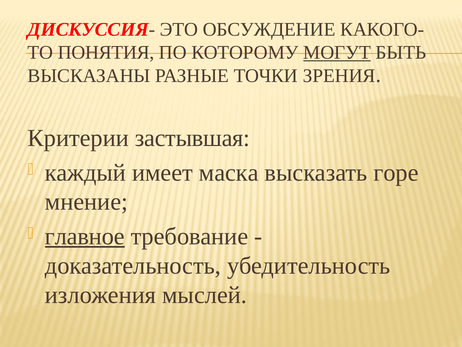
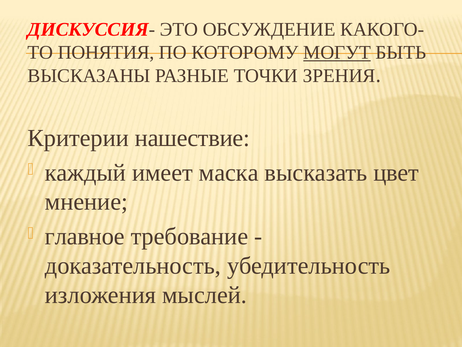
застывшая: застывшая -> нашествие (192, 138)
горе: горе -> цвет (396, 172)
главное underline: present -> none (85, 236)
